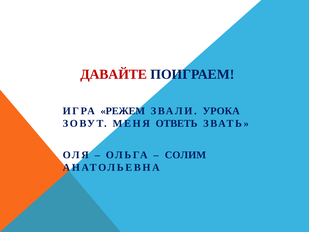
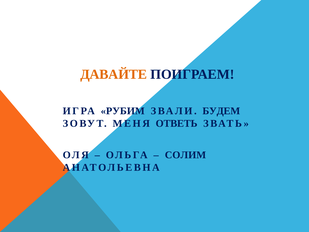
ДАВАЙТЕ colour: red -> orange (114, 74)
РЕЖЕМ: РЕЖЕМ -> РУБИМ (123, 111)
УРОКА: УРОКА -> БУДЕМ (221, 111)
